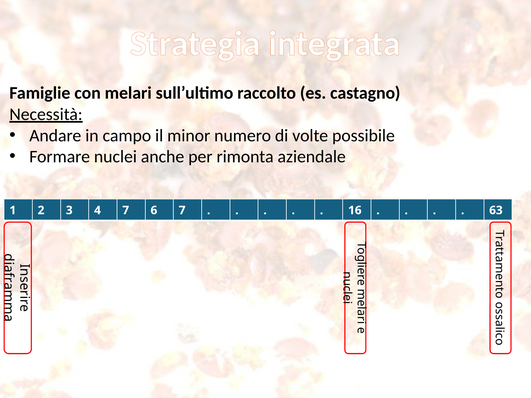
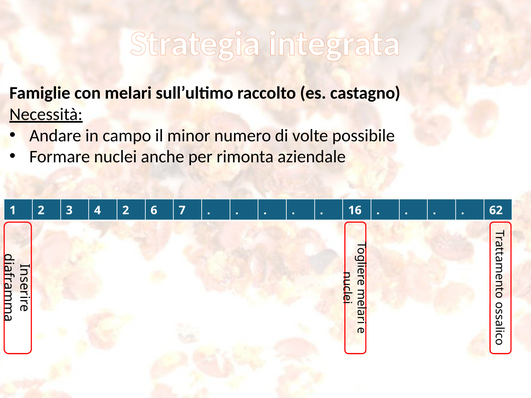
4 7: 7 -> 2 (126, 210)
63: 63 -> 62 (496, 210)
